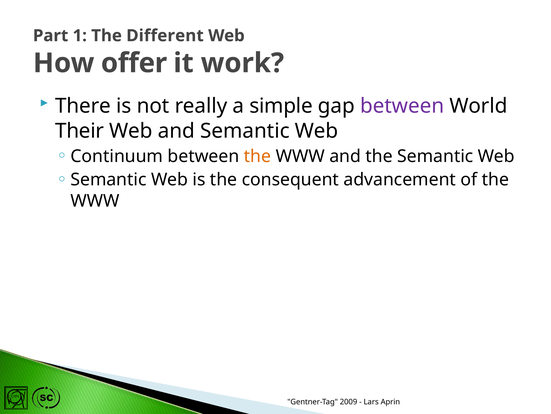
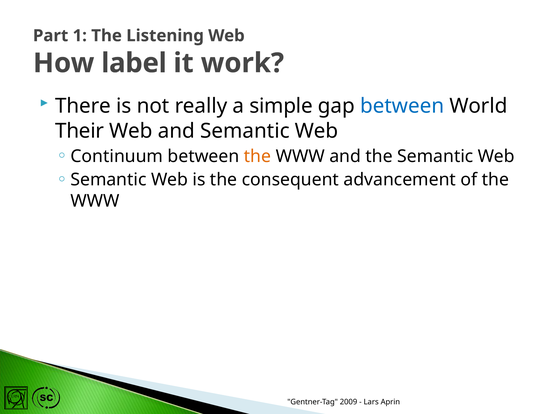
Different: Different -> Listening (165, 36)
offer: offer -> label (134, 63)
between colour: purple -> blue (402, 106)
